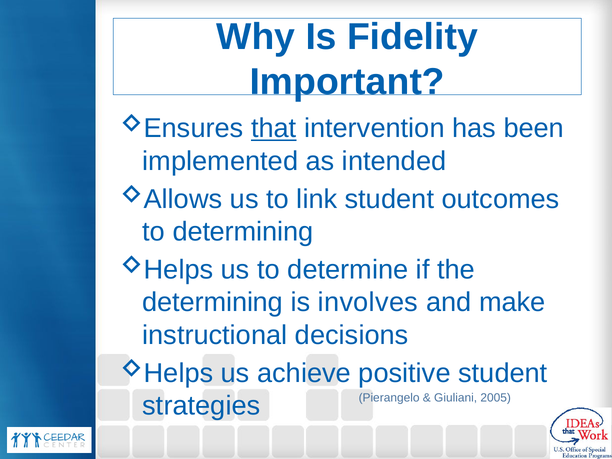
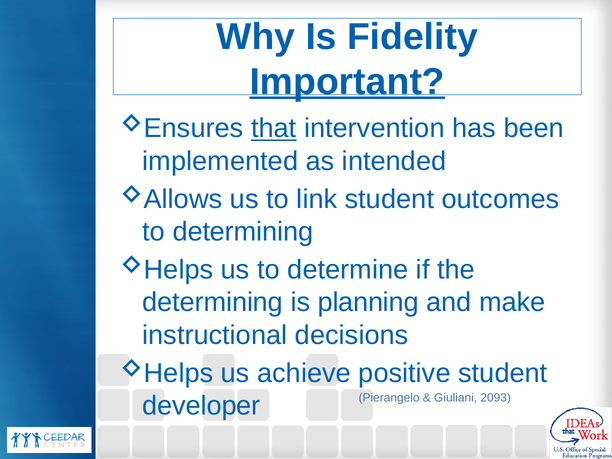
Important underline: none -> present (347, 82)
involves: involves -> planning (368, 303)
strategies: strategies -> developer (201, 406)
2005: 2005 -> 2093 (496, 398)
